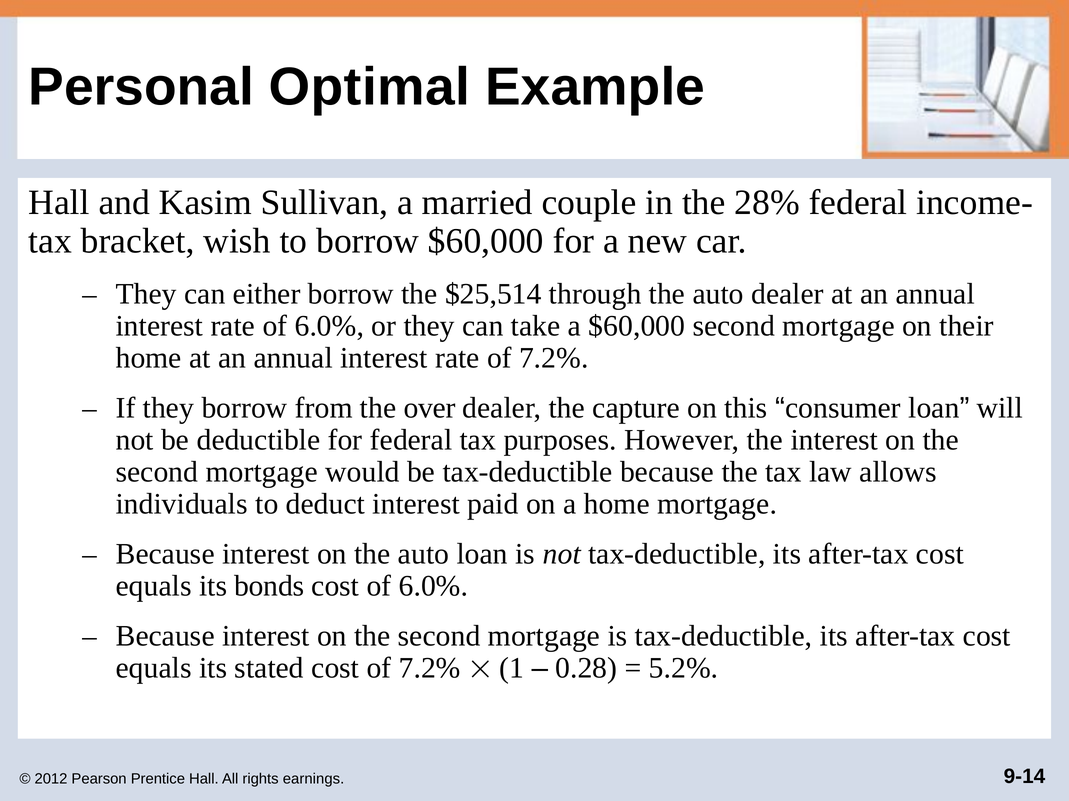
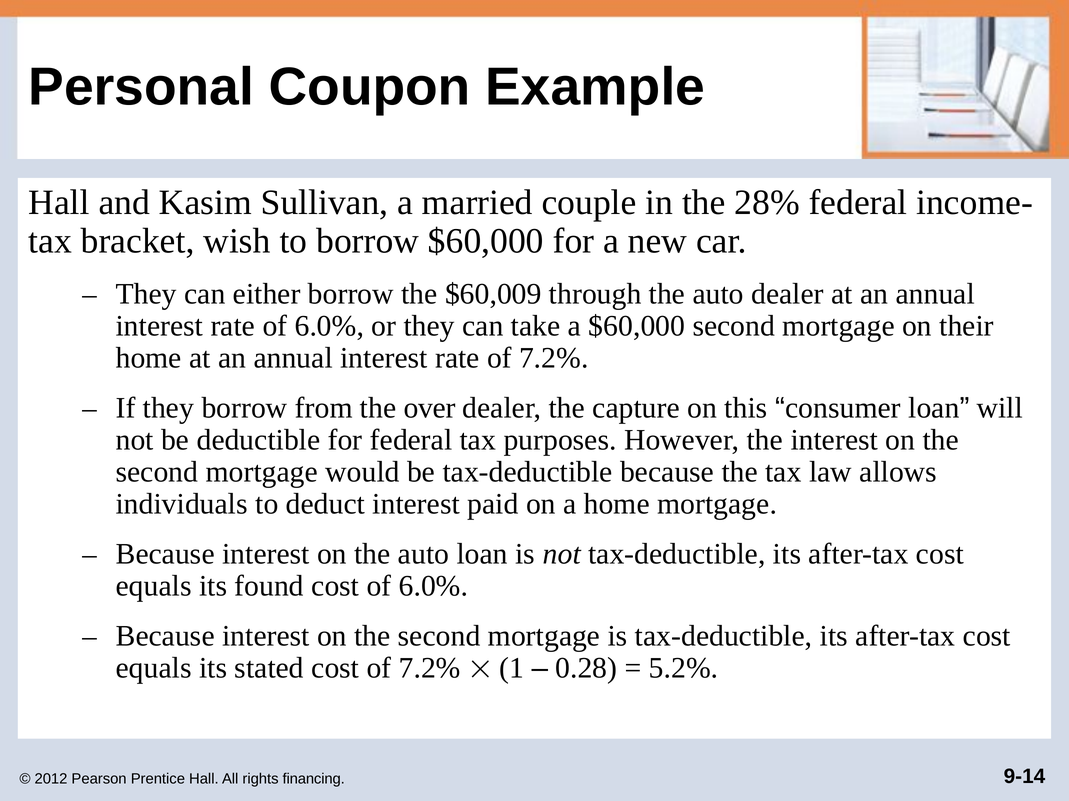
Optimal: Optimal -> Coupon (370, 87)
$25,514: $25,514 -> $60,009 (493, 294)
bonds: bonds -> found (269, 586)
earnings: earnings -> financing (314, 780)
